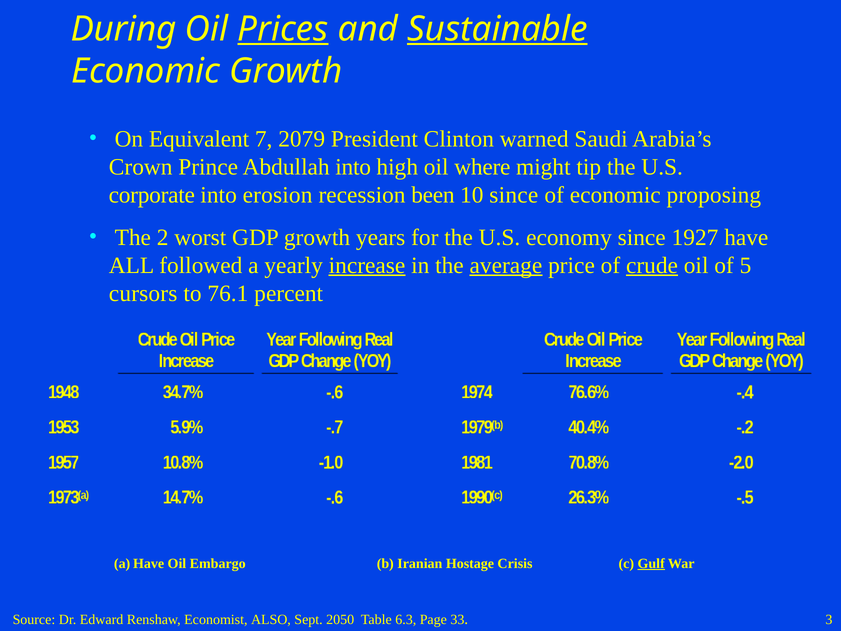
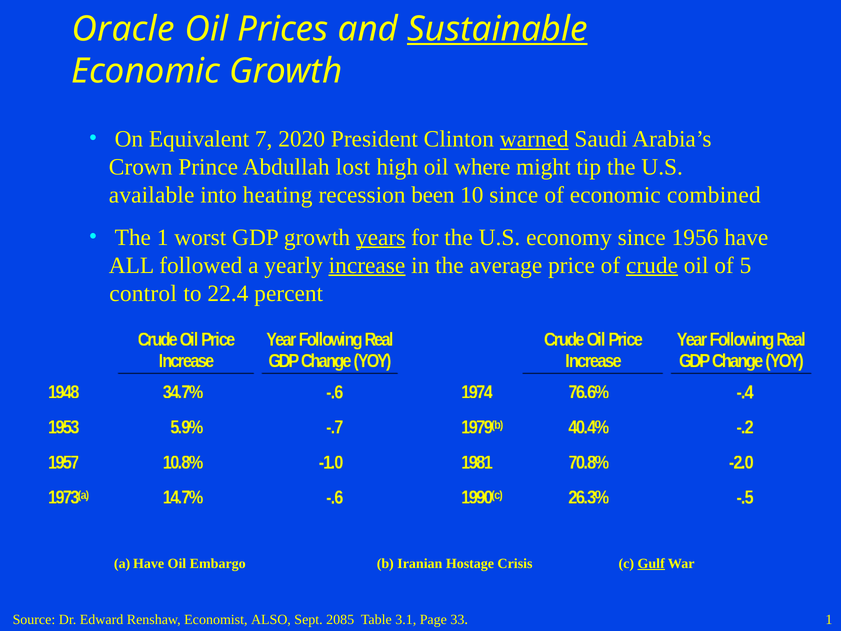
During: During -> Oracle (123, 29)
Prices underline: present -> none (283, 29)
2079: 2079 -> 2020 (302, 139)
warned underline: none -> present (534, 139)
Abdullah into: into -> lost (353, 167)
corporate: corporate -> available (152, 195)
erosion: erosion -> heating (278, 195)
proposing: proposing -> combined (714, 195)
The 2: 2 -> 1 (163, 237)
years underline: none -> present (381, 237)
1927: 1927 -> 1956 (695, 237)
average underline: present -> none (506, 265)
cursors: cursors -> control (143, 293)
76.1: 76.1 -> 22.4 (228, 293)
2050: 2050 -> 2085 (340, 619)
6.3: 6.3 -> 3.1 (406, 619)
33 3: 3 -> 1 (829, 619)
